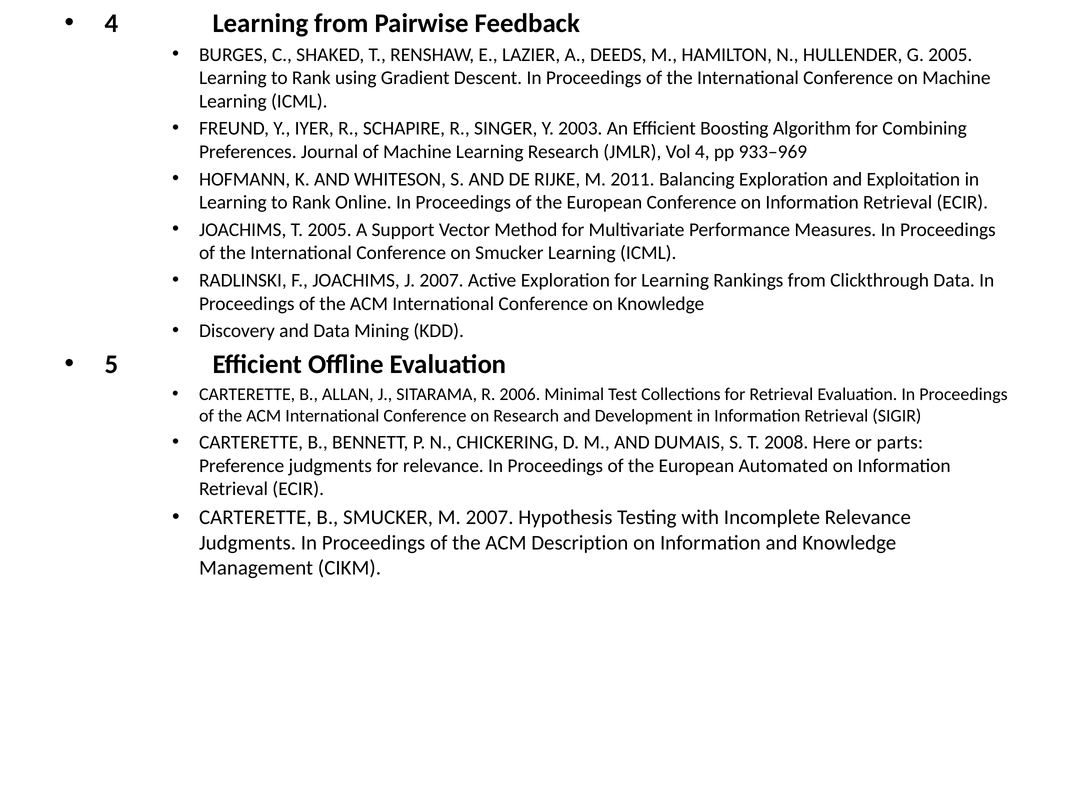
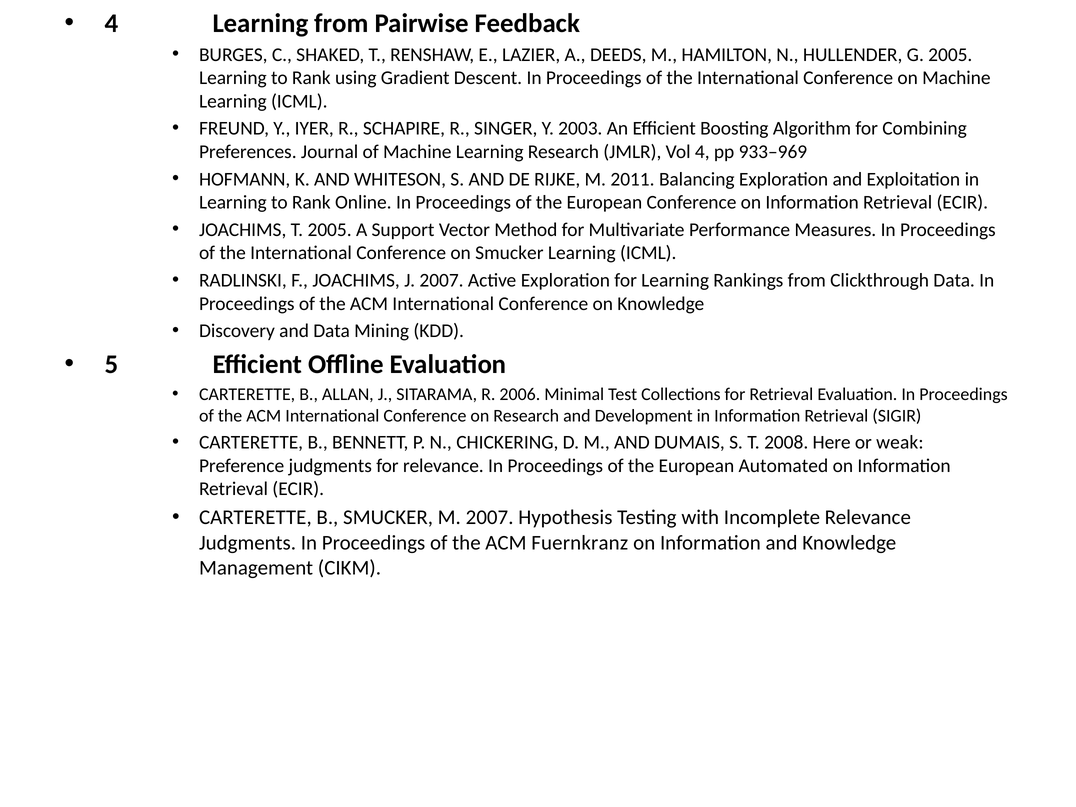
parts: parts -> weak (900, 442)
Description: Description -> Fuernkranz (580, 543)
